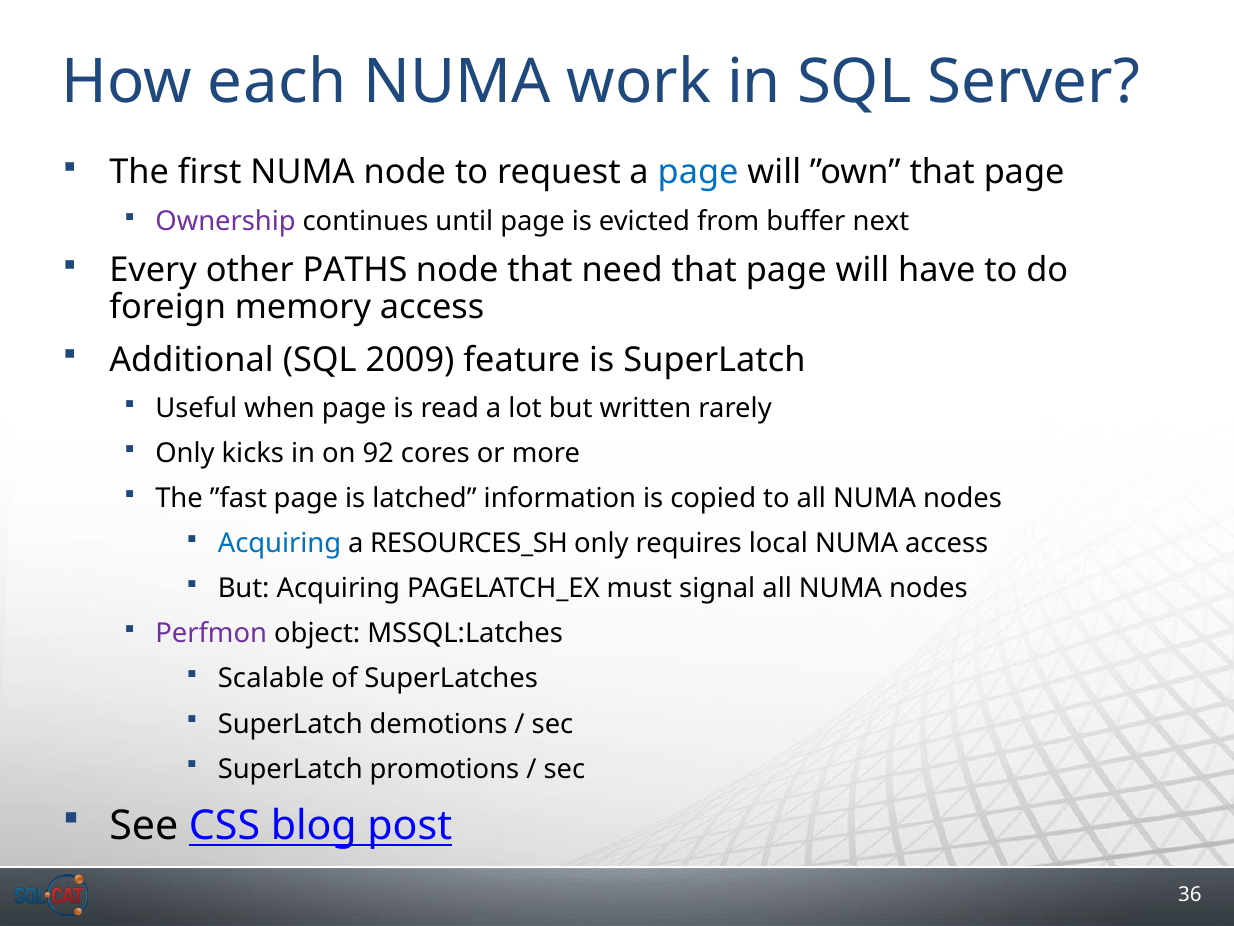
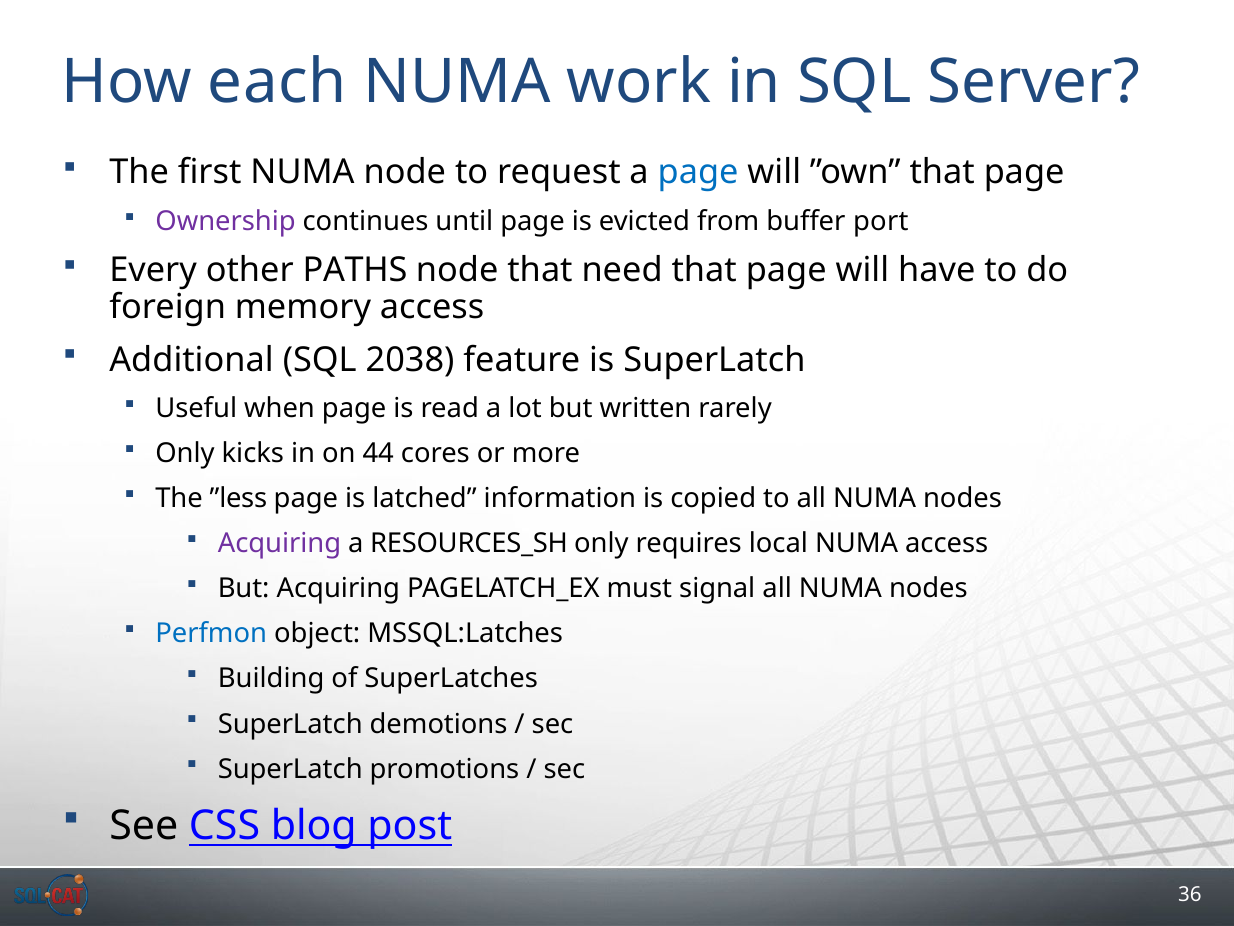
next: next -> port (881, 221)
2009: 2009 -> 2038 (410, 360)
92: 92 -> 44 (378, 453)
”fast: ”fast -> ”less (238, 498)
Acquiring colour: blue -> purple (279, 543)
Perfmon colour: purple -> blue (211, 634)
Scalable: Scalable -> Building (271, 679)
